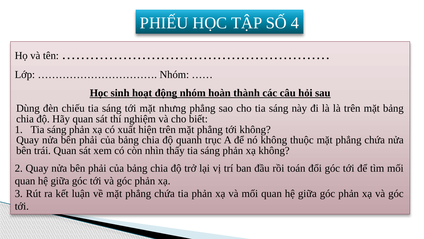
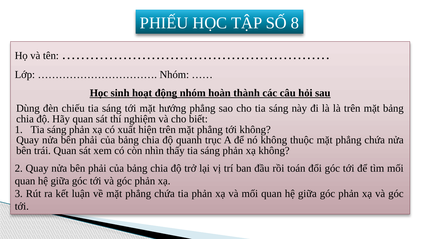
4: 4 -> 8 (295, 23)
nhưng: nhưng -> hướng (173, 108)
